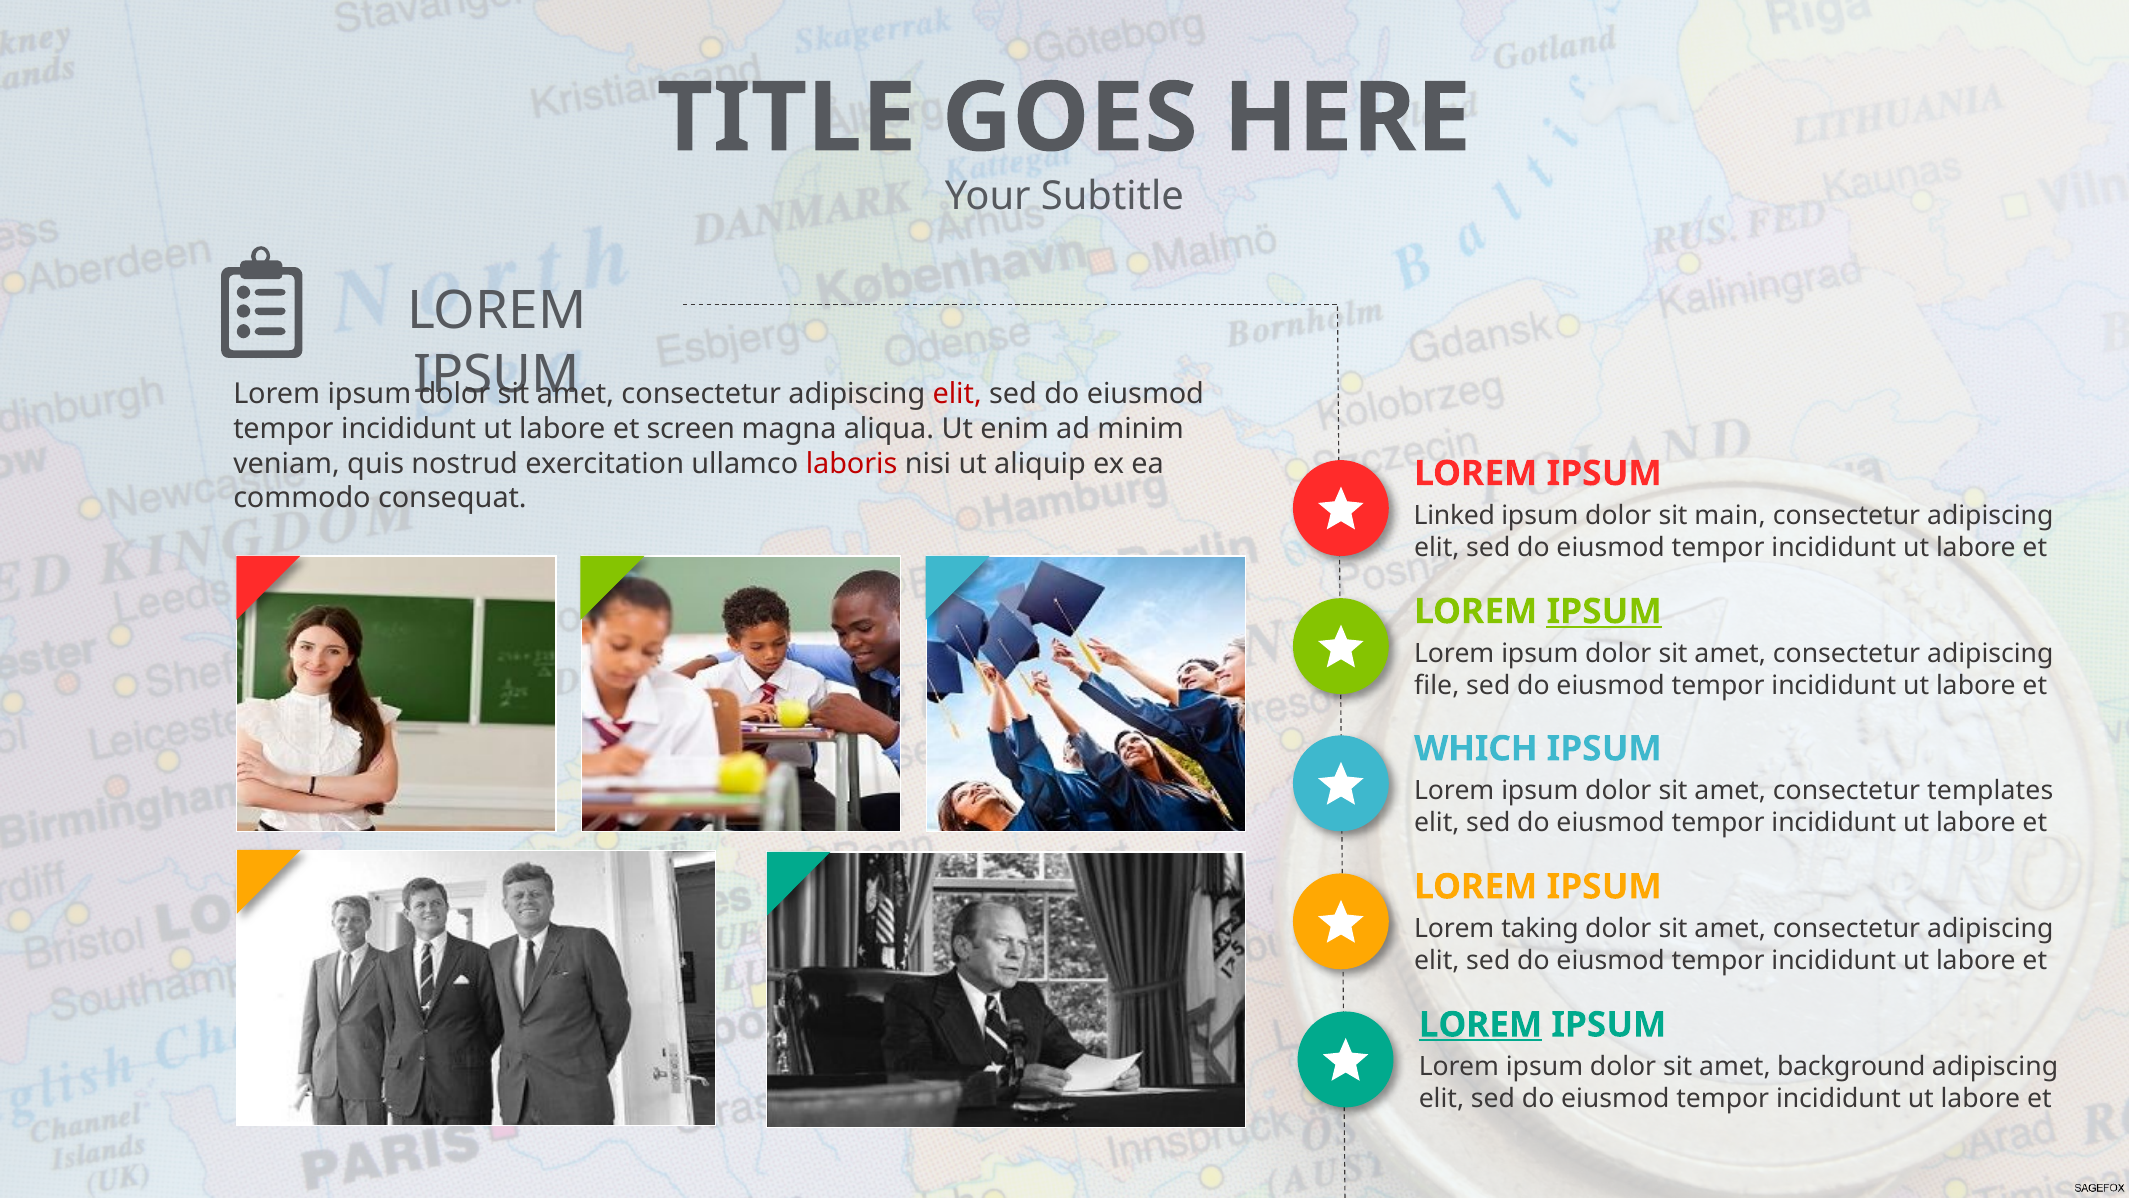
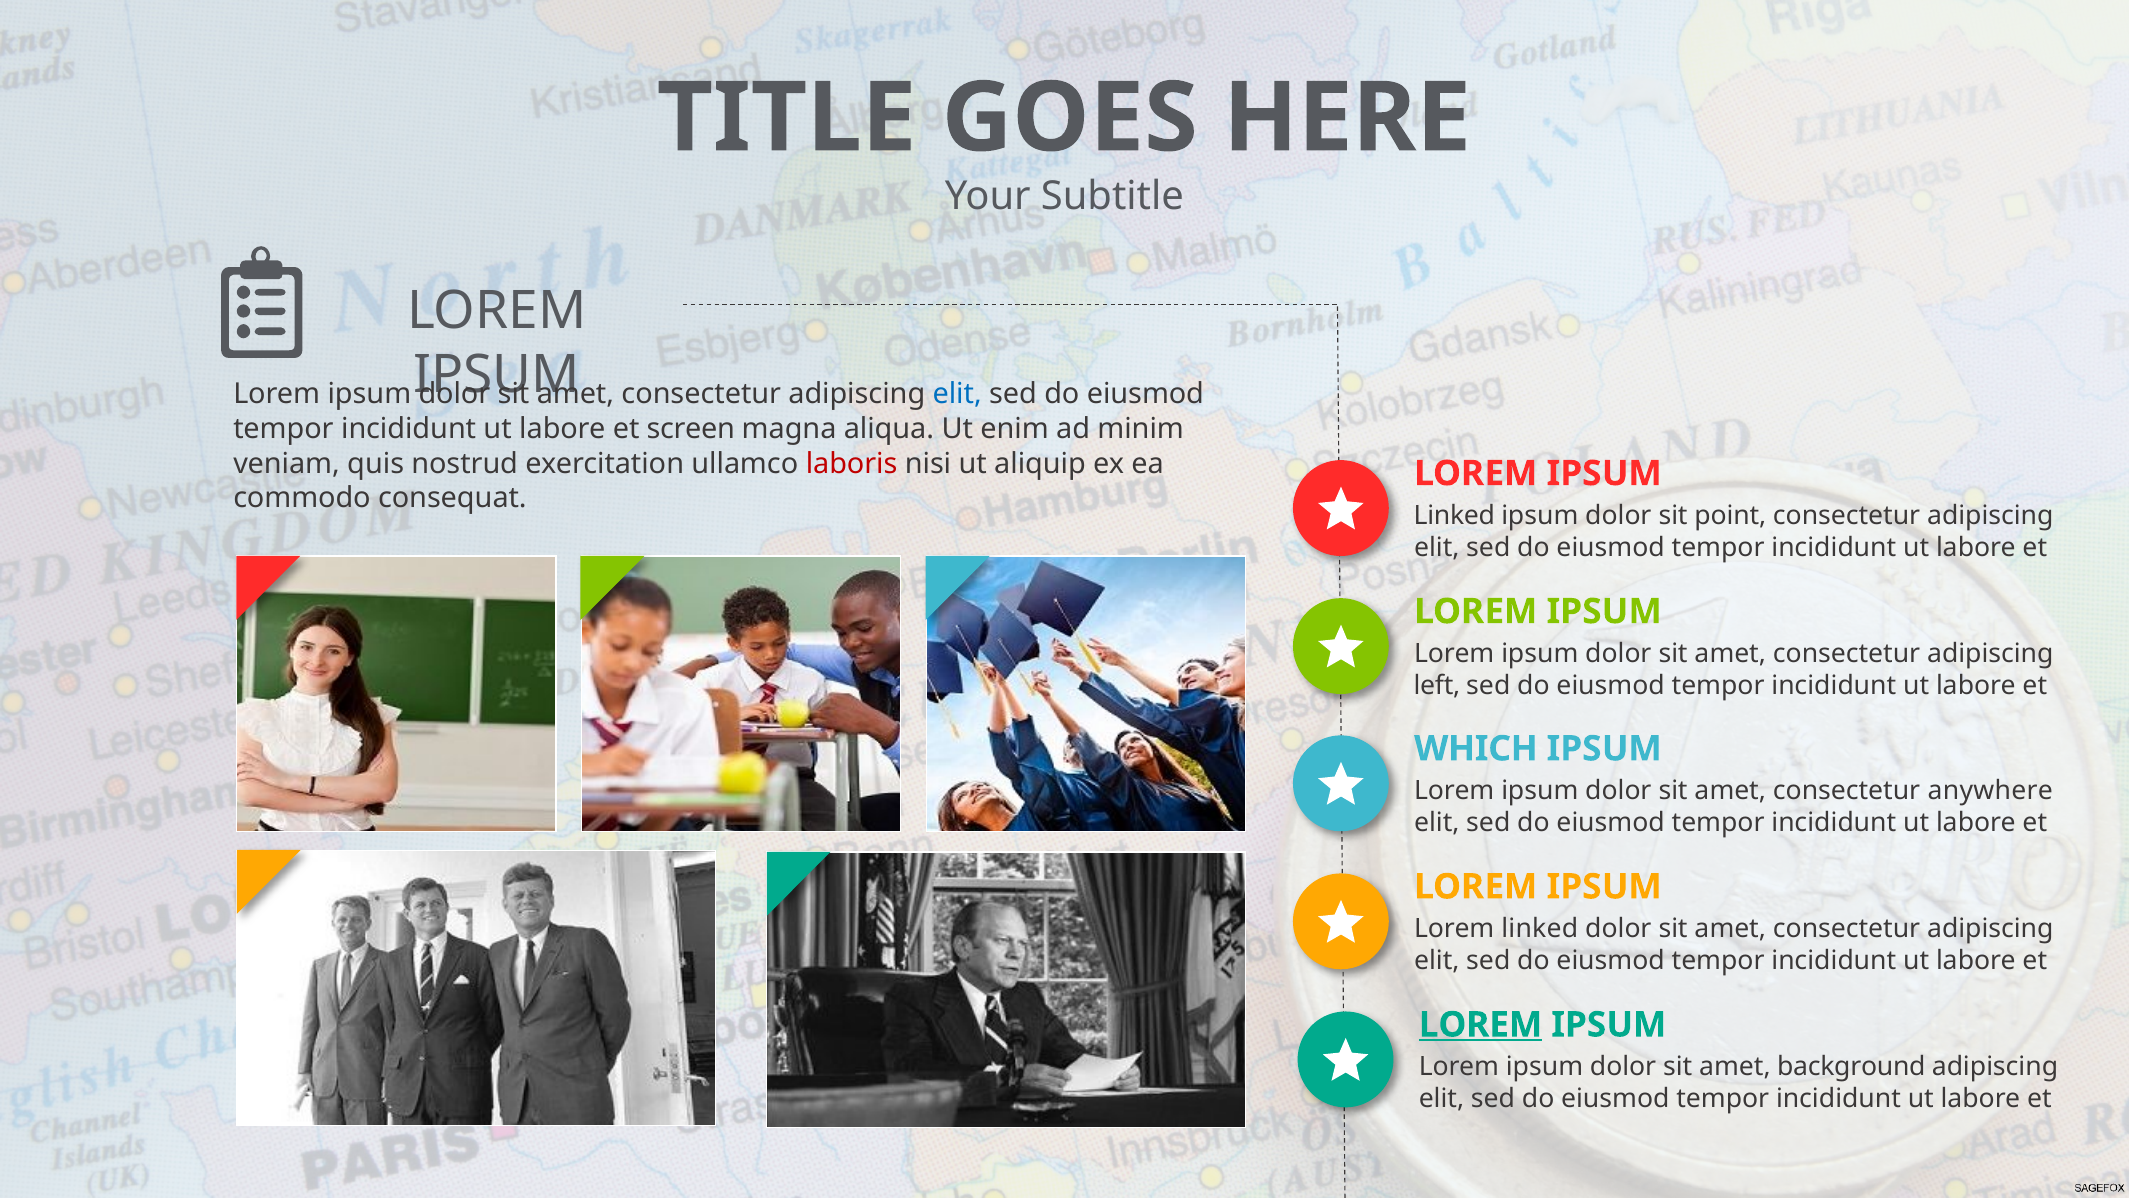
elit colour: red -> blue (957, 394)
main: main -> point (1730, 515)
IPSUM underline: present -> none (1604, 611)
file: file -> left (1437, 685)
templates: templates -> anywhere (1990, 790)
Lorem taking: taking -> linked (1540, 928)
